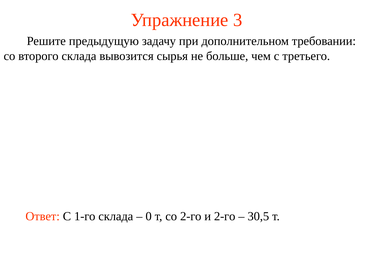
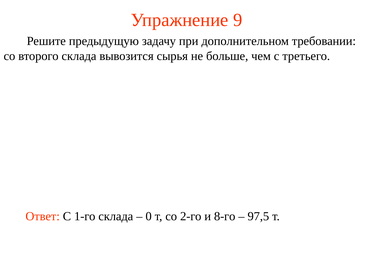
3: 3 -> 9 (238, 20)
и 2-го: 2-го -> 8-го (225, 216)
30,5: 30,5 -> 97,5 (258, 216)
